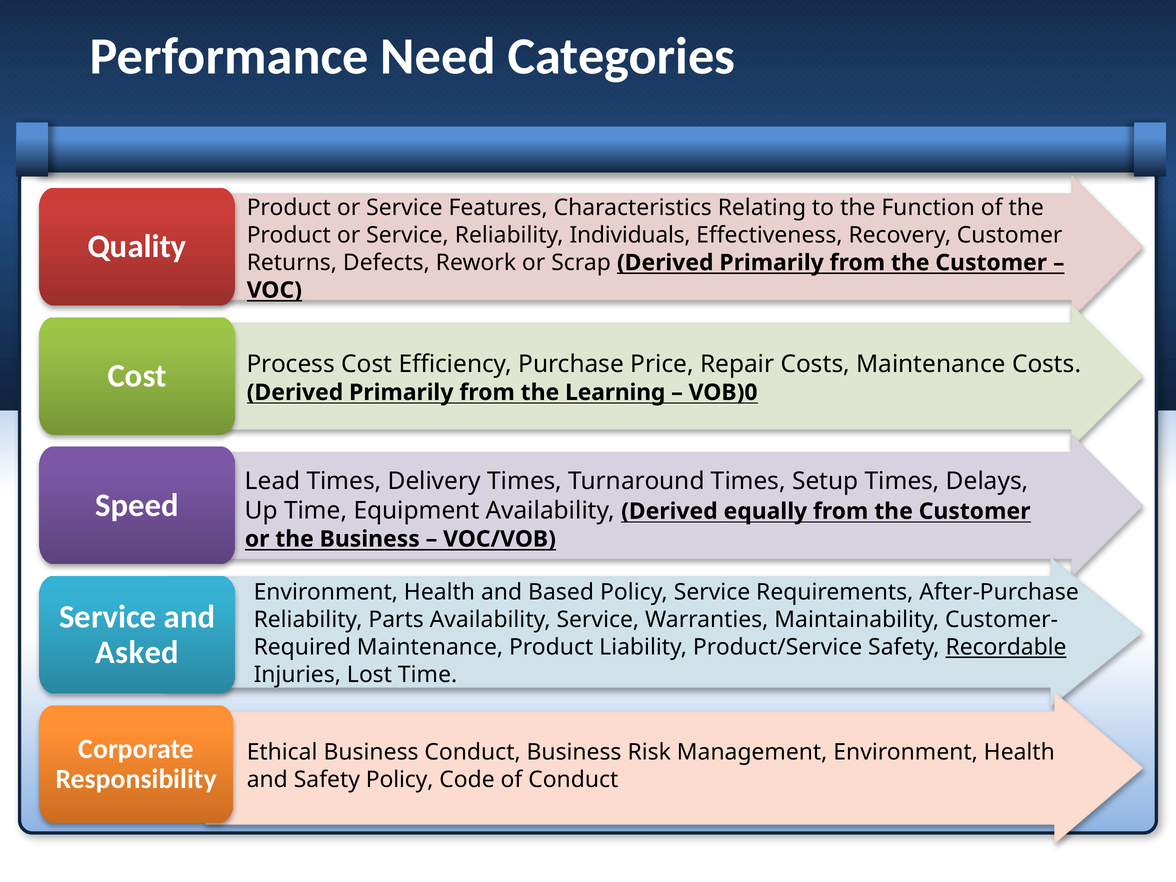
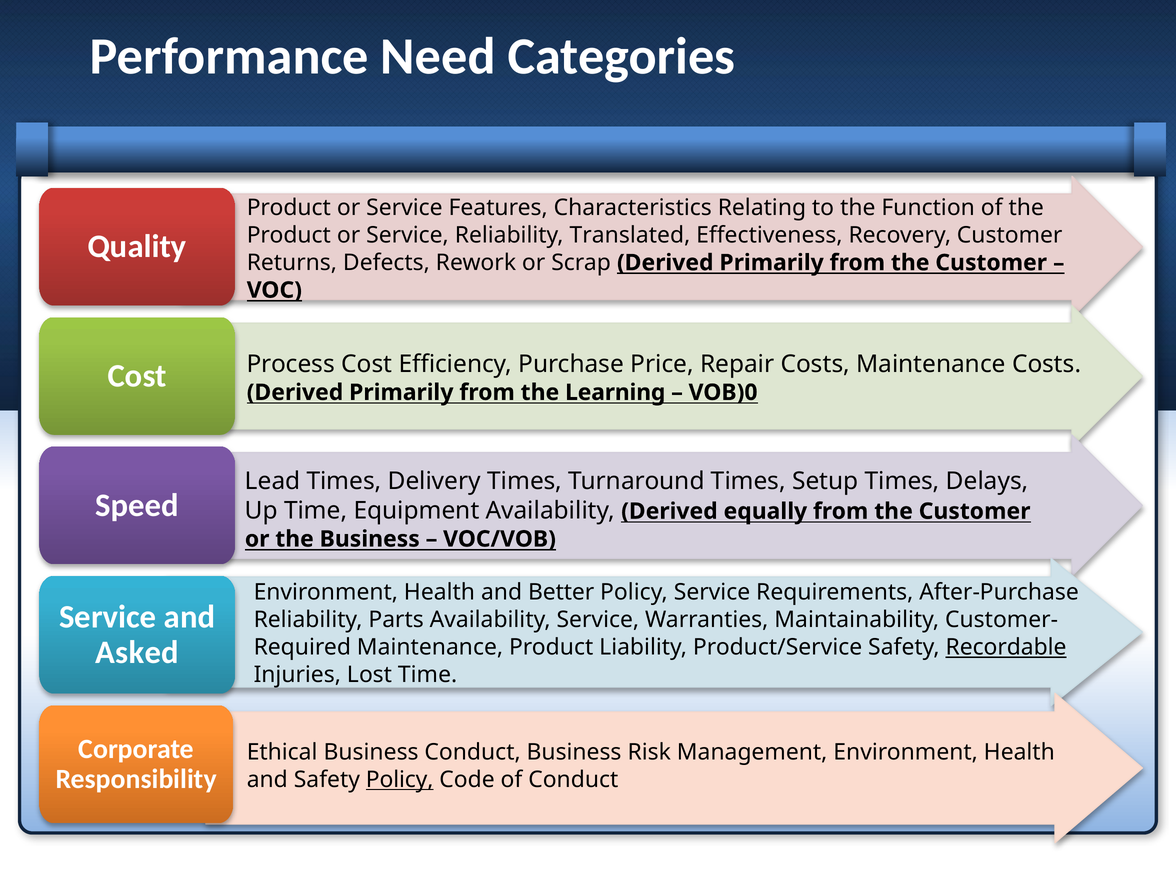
Individuals: Individuals -> Translated (630, 235)
Based: Based -> Better (561, 592)
Policy underline: none -> present (400, 780)
